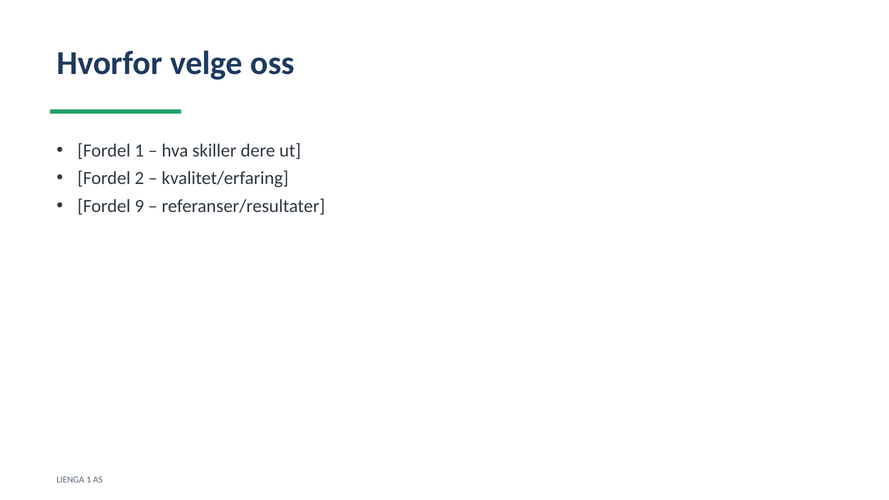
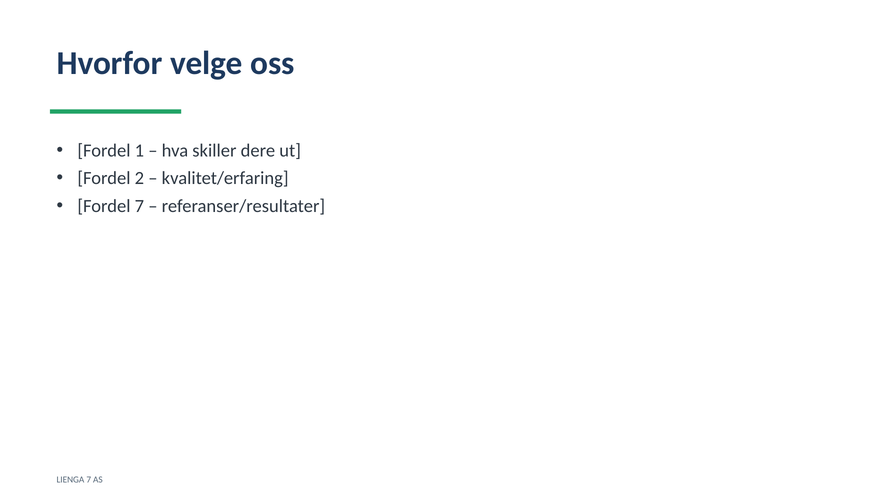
Fordel 9: 9 -> 7 (139, 206)
LIENGA 1: 1 -> 7 (89, 480)
